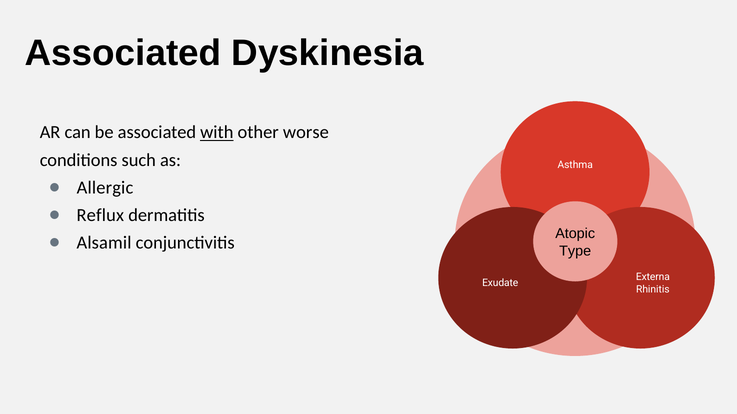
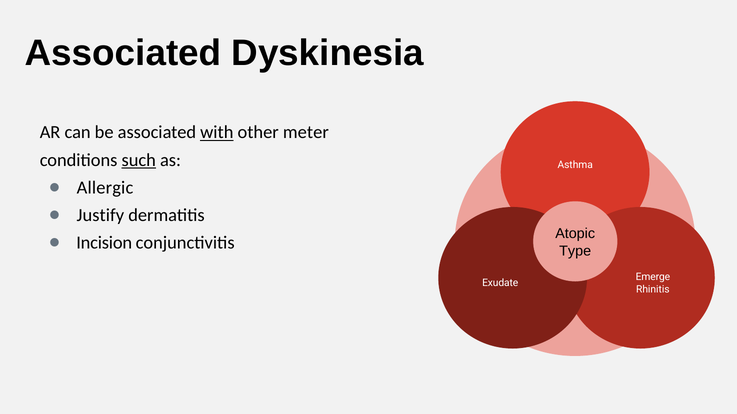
worse: worse -> meter (306, 133)
such underline: none -> present (139, 160)
Reflux: Reflux -> Justify (100, 215)
Alsamil: Alsamil -> Incision (104, 243)
Externa: Externa -> Emerge (653, 277)
